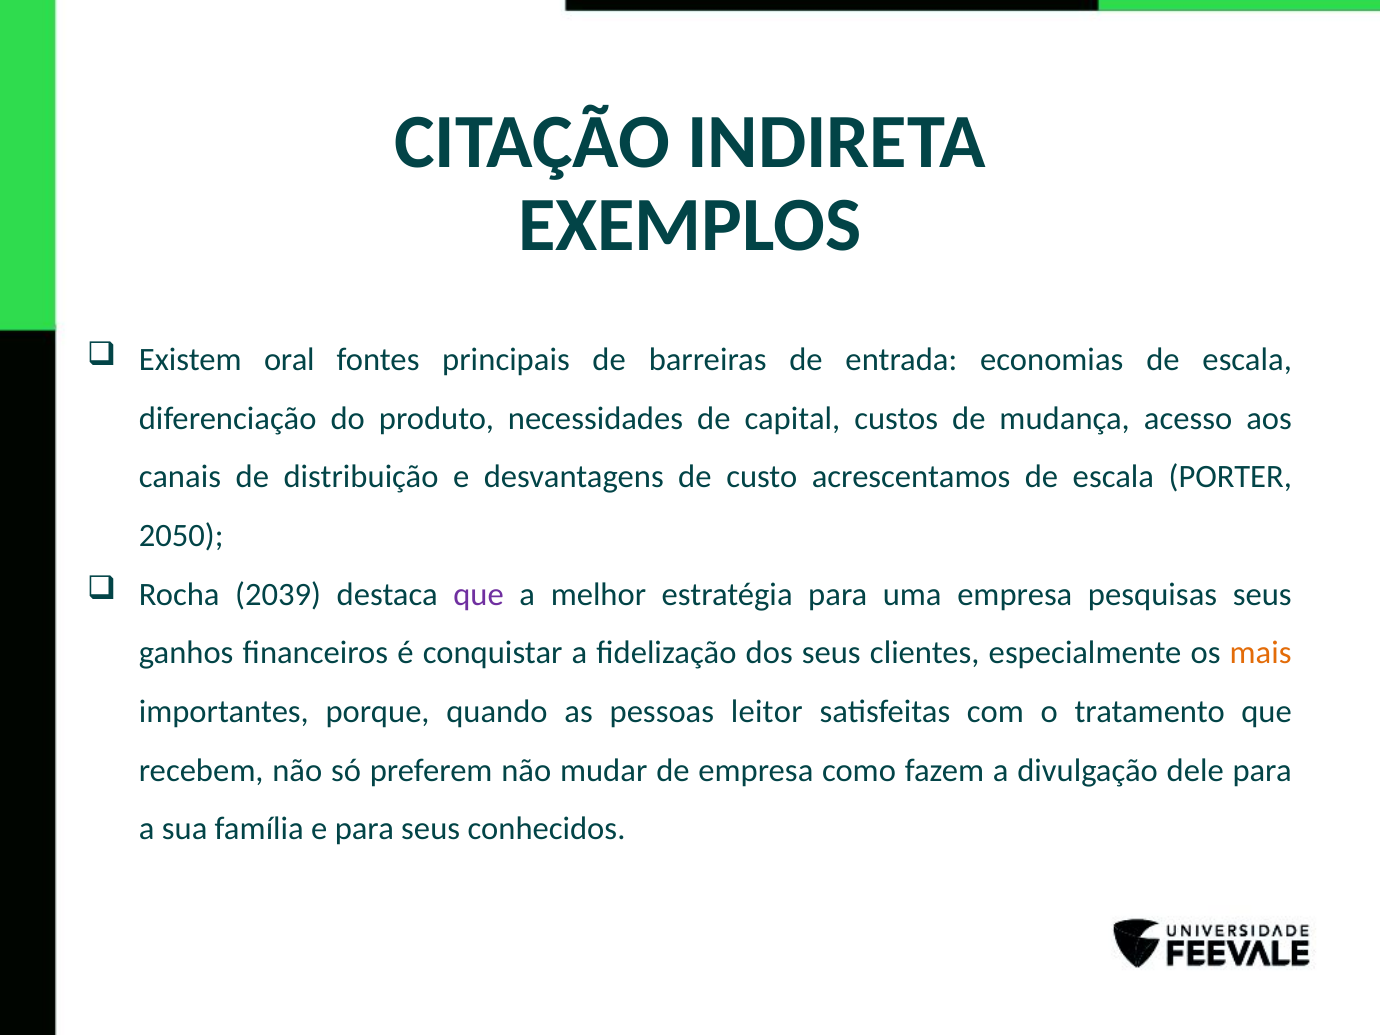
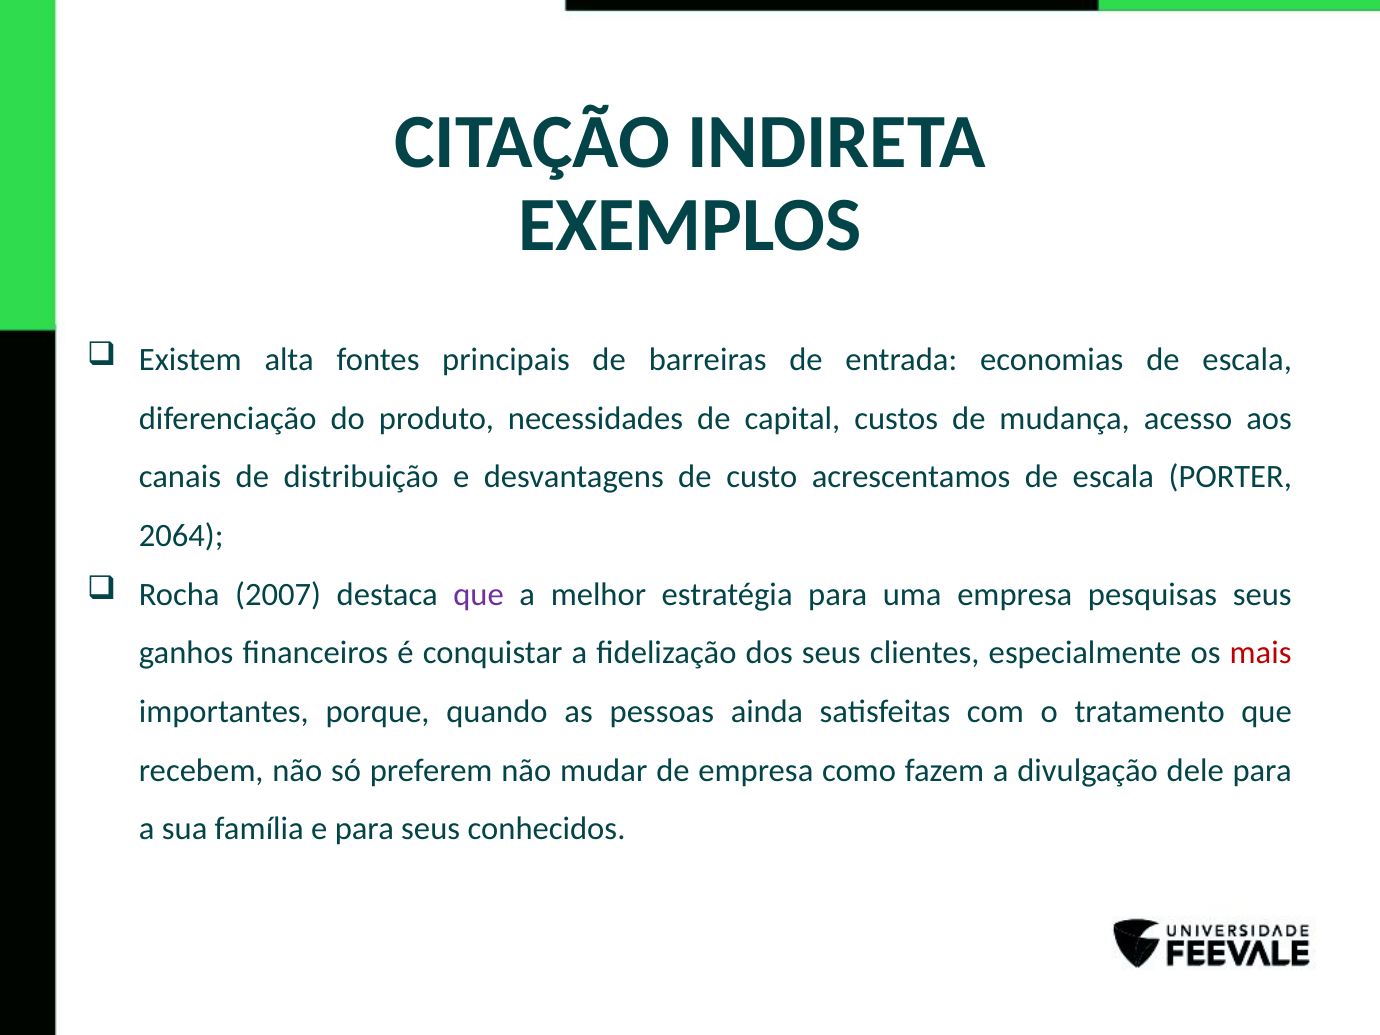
oral: oral -> alta (289, 360)
2050: 2050 -> 2064 (181, 536)
2039: 2039 -> 2007 (278, 594)
mais colour: orange -> red (1261, 653)
leitor: leitor -> ainda (767, 712)
